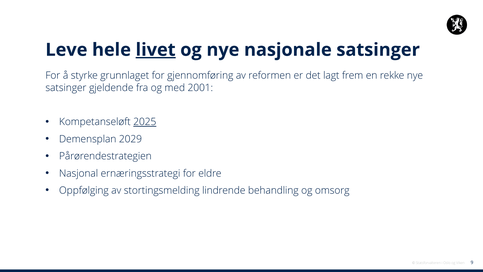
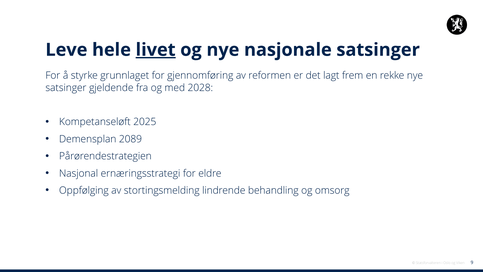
2001: 2001 -> 2028 (200, 88)
2025 underline: present -> none (145, 122)
2029: 2029 -> 2089 (130, 139)
